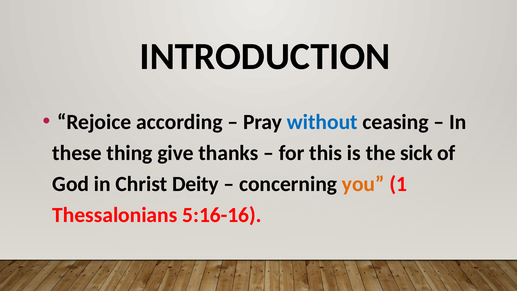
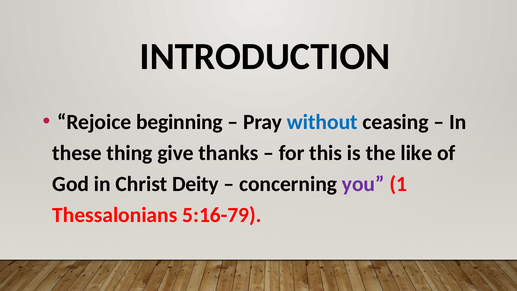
according: according -> beginning (179, 122)
sick: sick -> like (416, 153)
you colour: orange -> purple (363, 184)
5:16-16: 5:16-16 -> 5:16-79 (222, 215)
